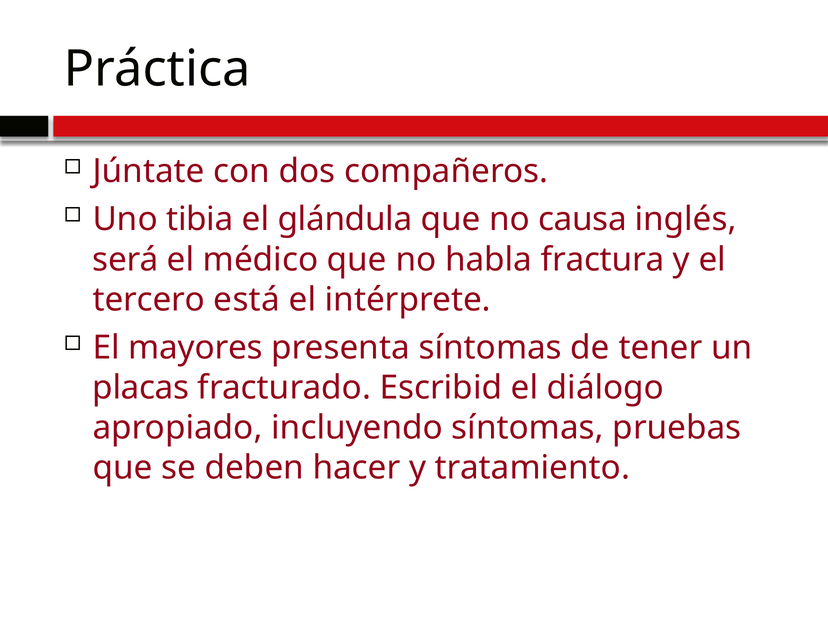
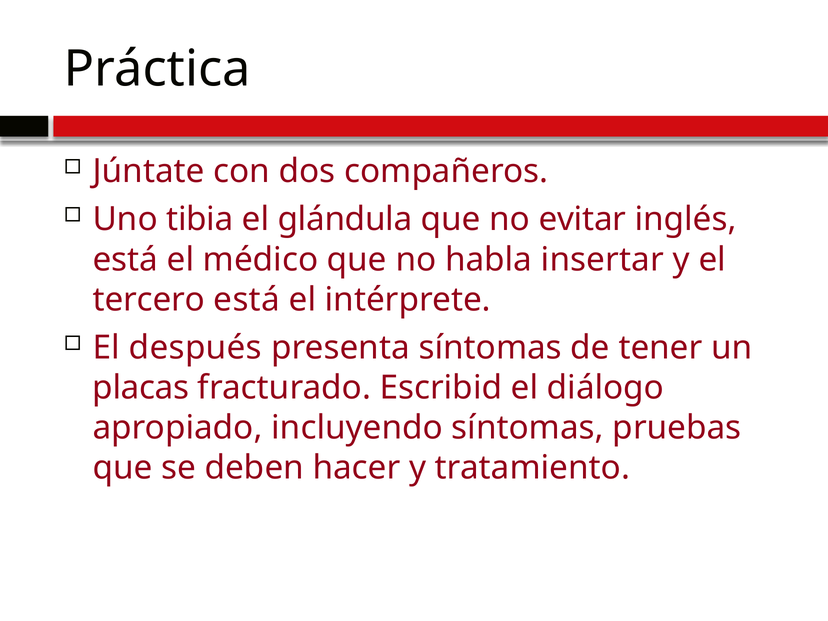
causa: causa -> evitar (582, 219)
será: será -> está (125, 259)
fractura: fractura -> insertar (602, 259)
mayores: mayores -> después (195, 348)
